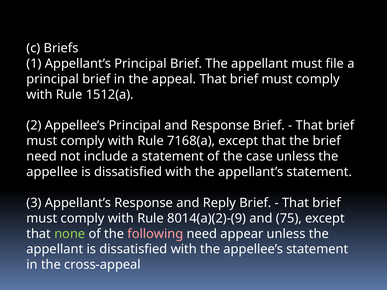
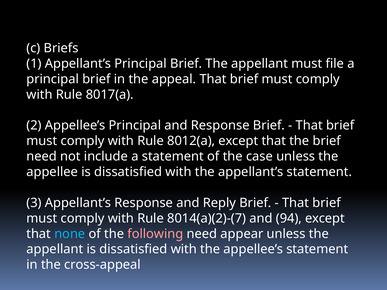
1512(a: 1512(a -> 8017(a (110, 95)
7168(a: 7168(a -> 8012(a (191, 141)
8014(a)(2)-(9: 8014(a)(2)-(9 -> 8014(a)(2)-(7 (207, 218)
75: 75 -> 94 (289, 218)
none colour: light green -> light blue (70, 234)
